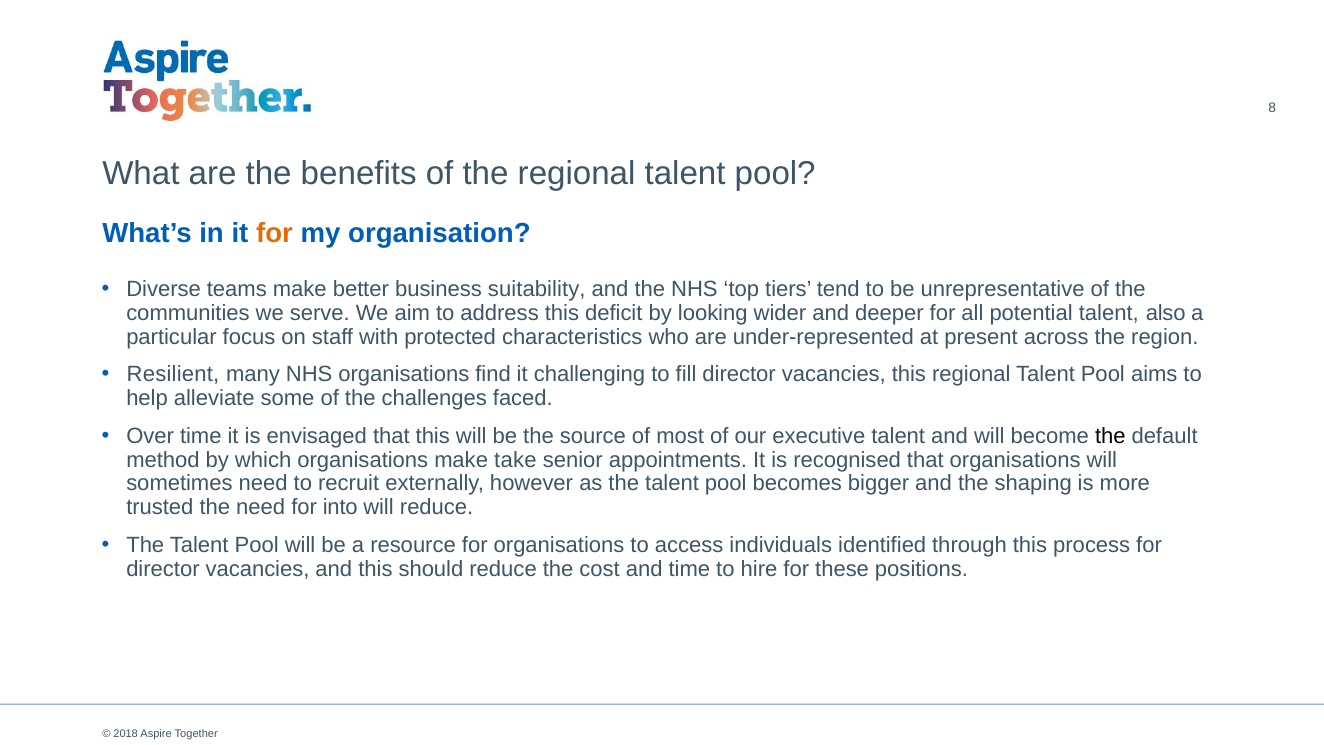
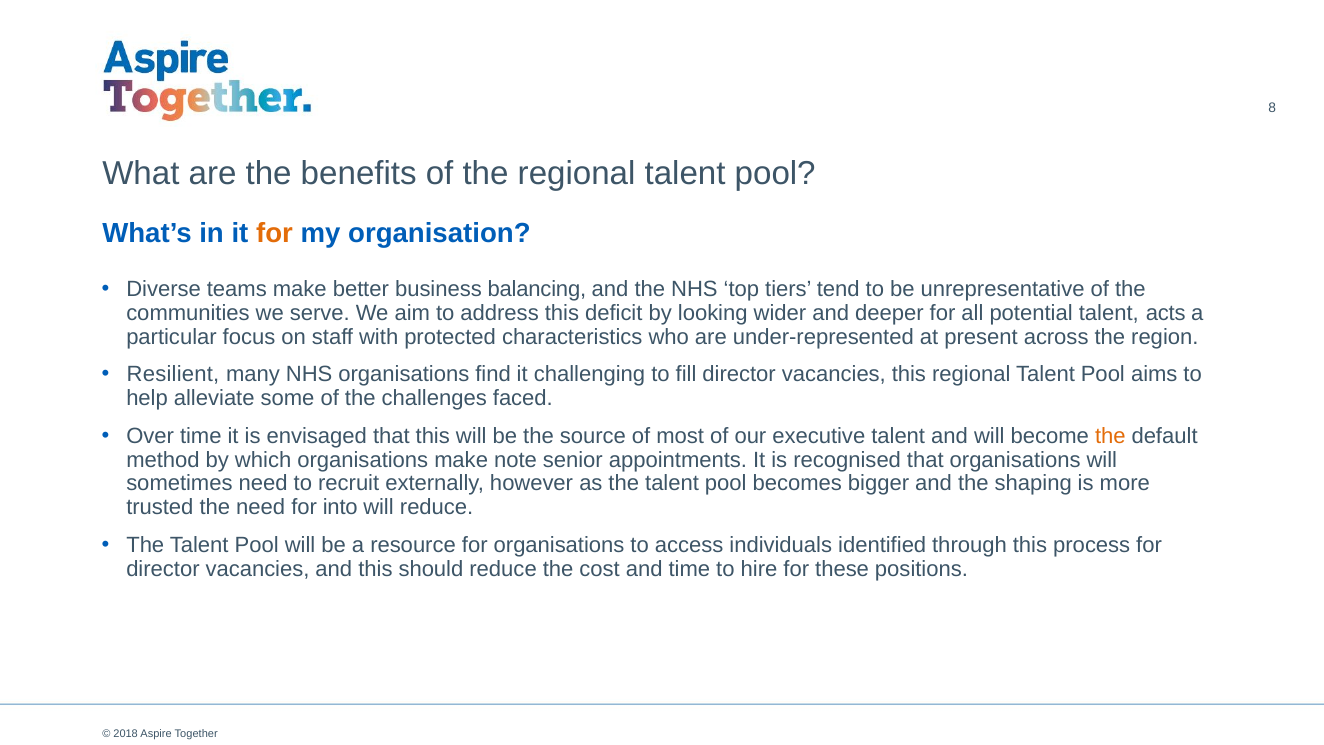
suitability: suitability -> balancing (537, 289)
also: also -> acts (1166, 313)
the colour: black -> orange (1110, 436)
take: take -> note (515, 460)
